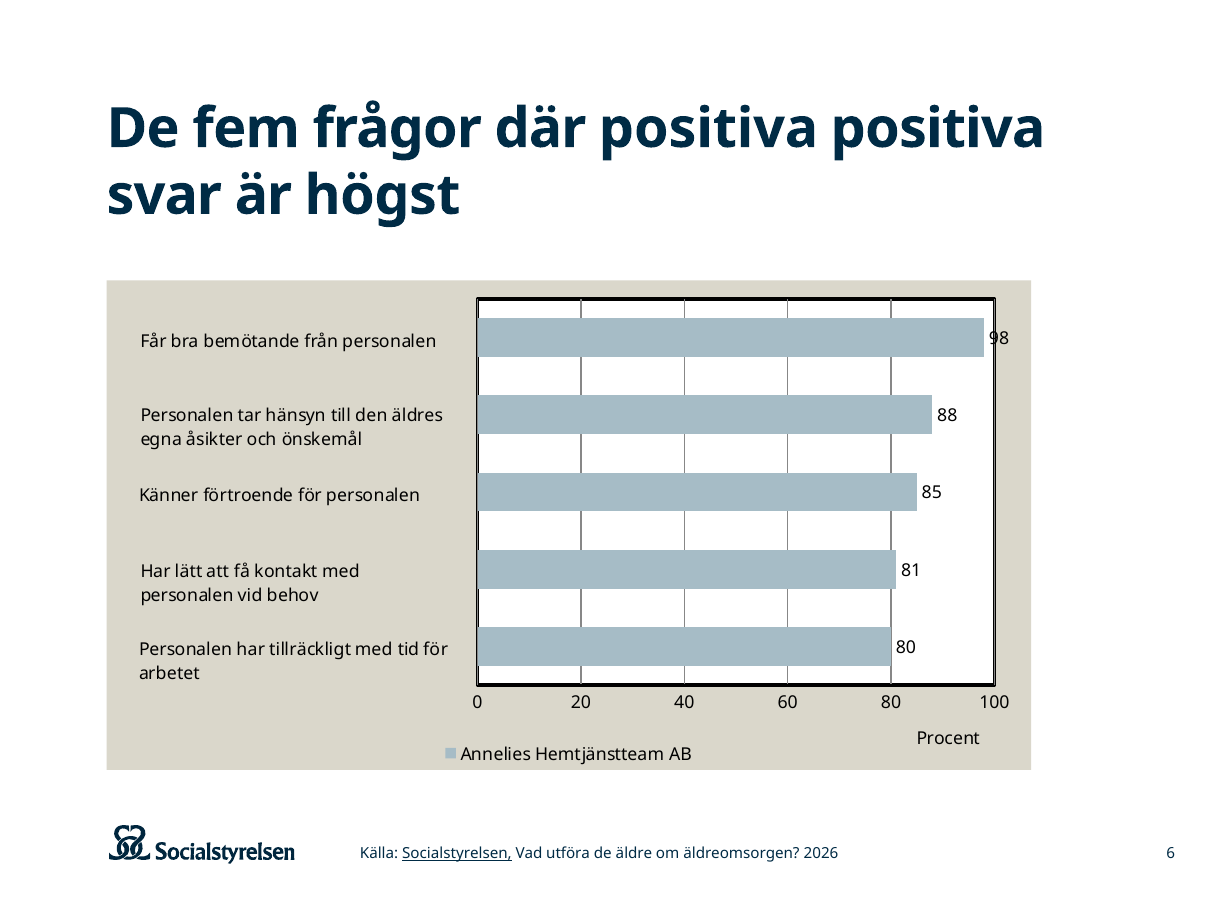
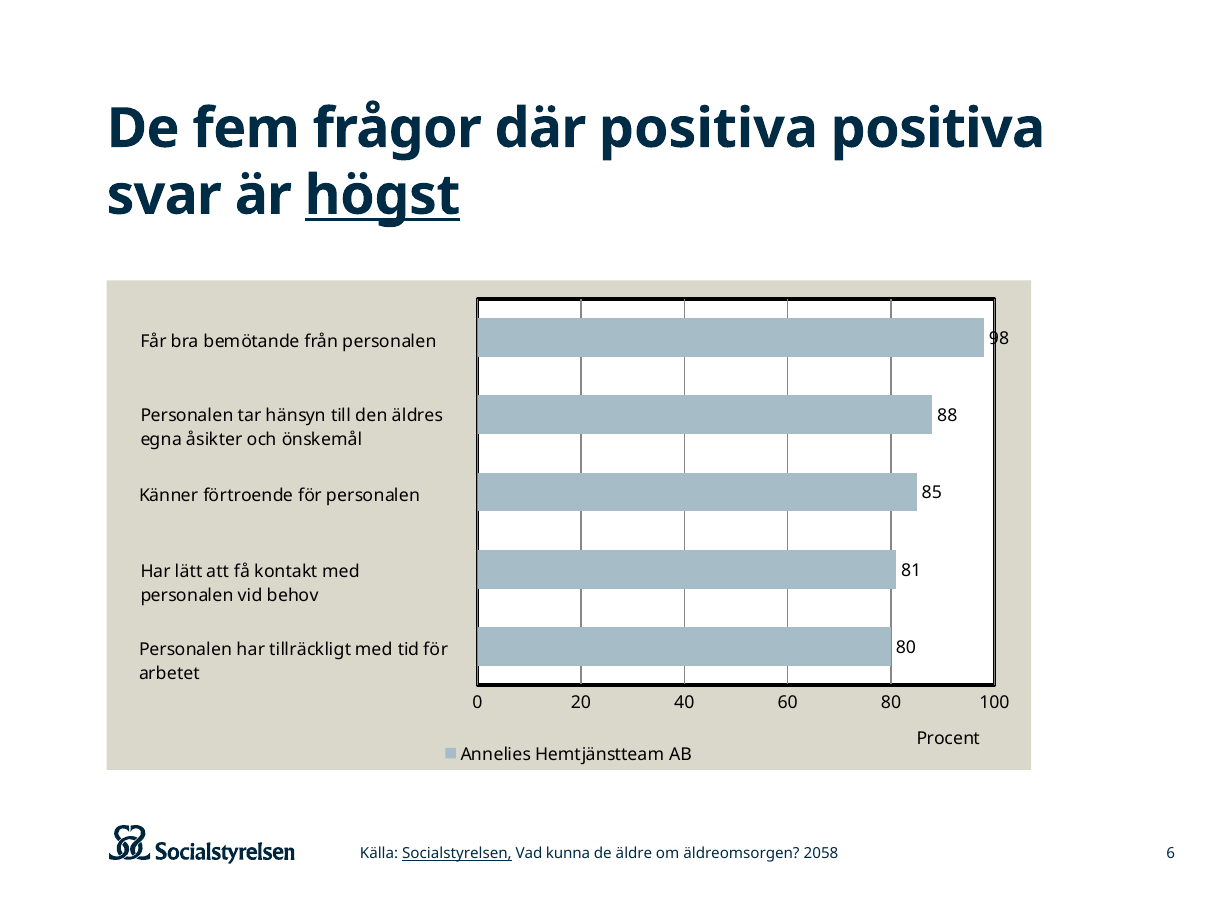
högst underline: none -> present (382, 195)
utföra: utföra -> kunna (568, 854)
2026: 2026 -> 2058 (821, 854)
